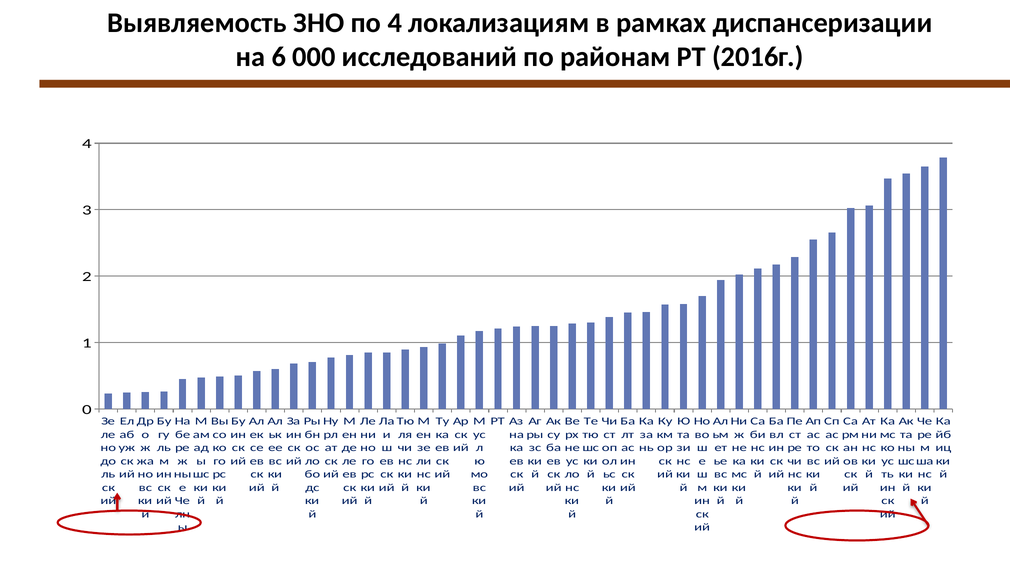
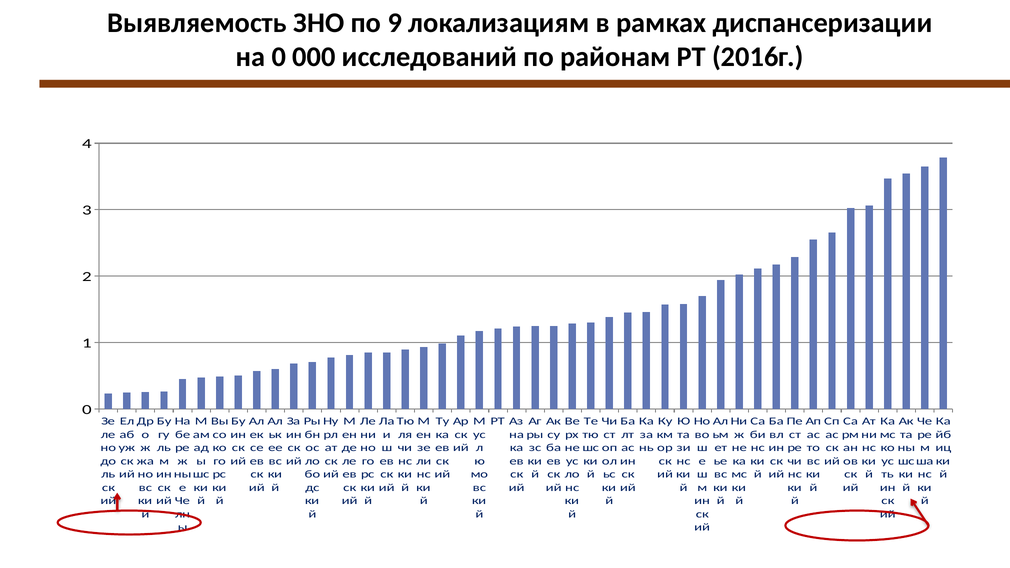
по 4: 4 -> 9 (395, 23)
на 6: 6 -> 0 (279, 57)
